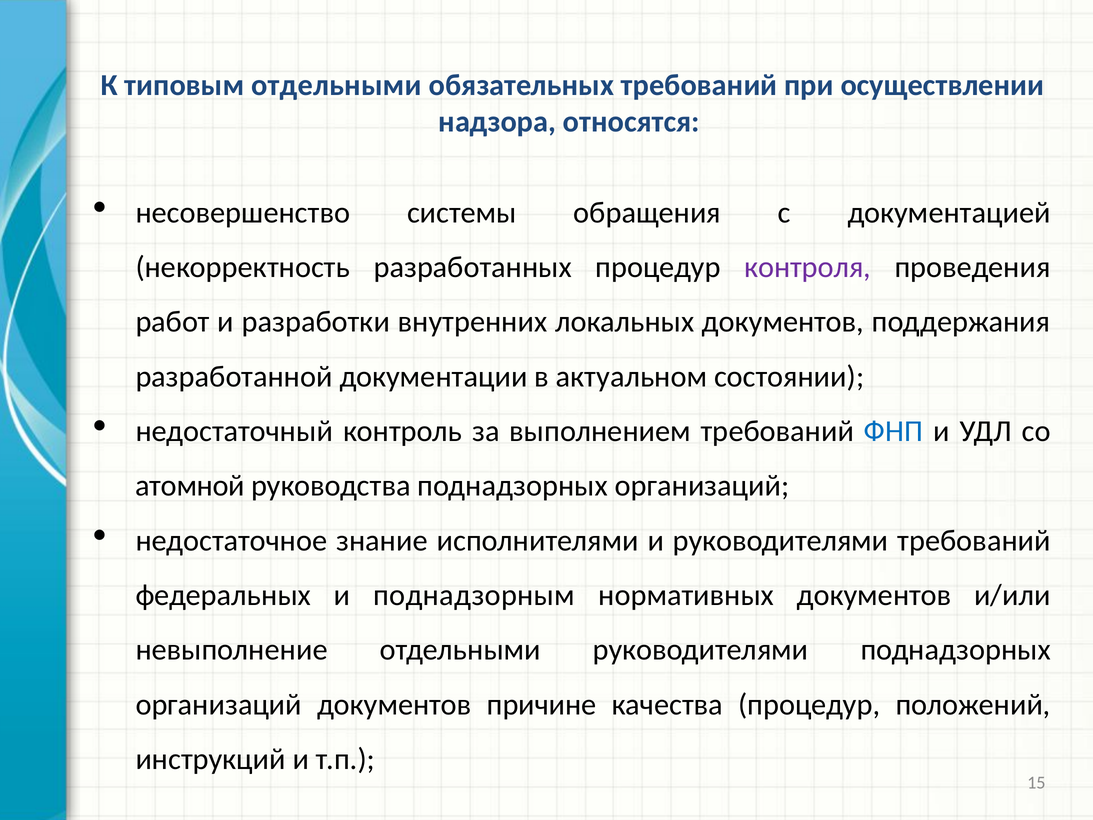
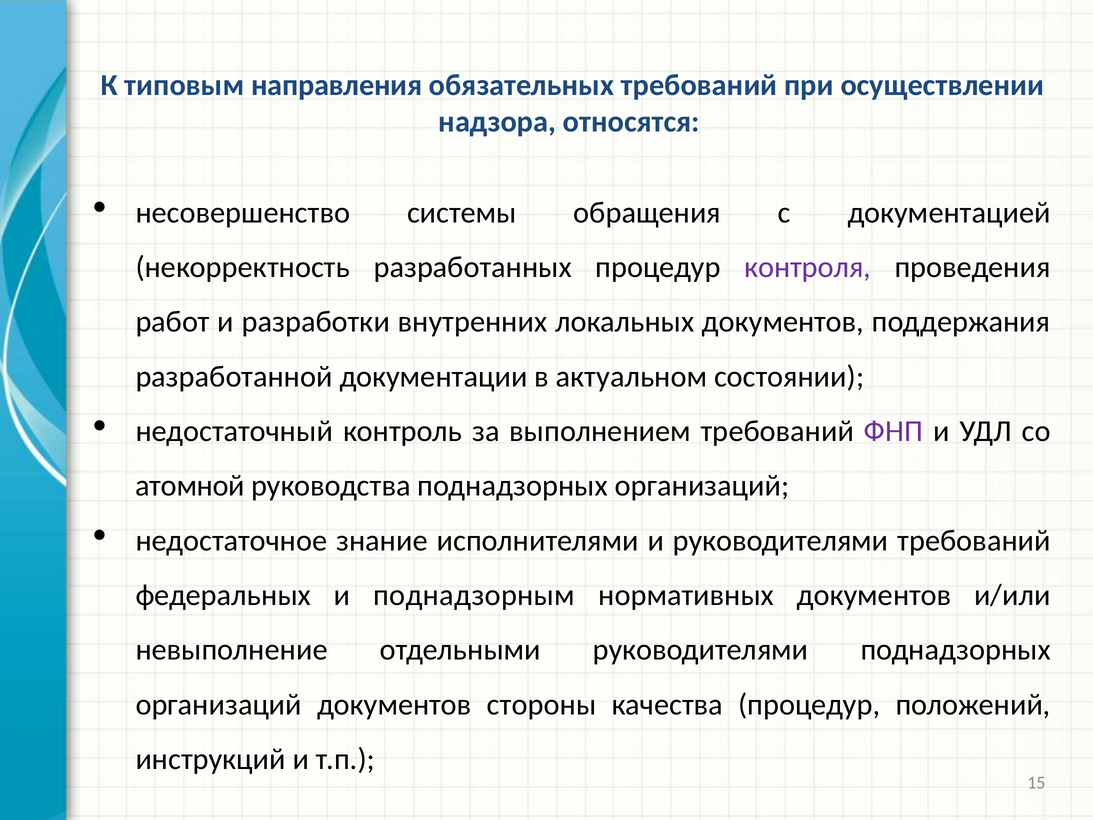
типовым отдельными: отдельными -> направления (337, 85)
ФНП colour: blue -> purple (893, 431)
причине: причине -> стороны (542, 704)
